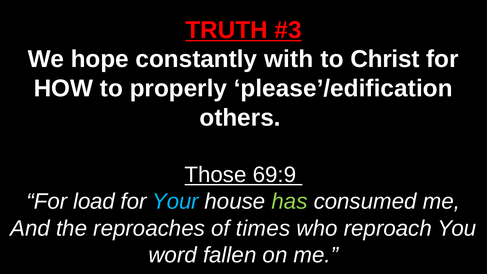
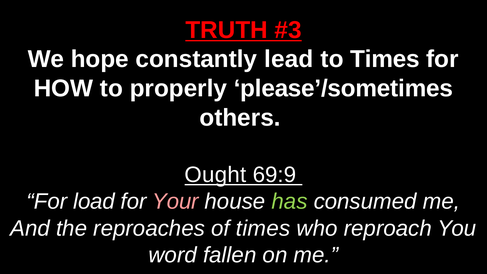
with: with -> lead (289, 59)
to Christ: Christ -> Times (385, 59)
please’/edification: please’/edification -> please’/sometimes (343, 88)
Those: Those -> Ought (215, 175)
Your colour: light blue -> pink (176, 202)
